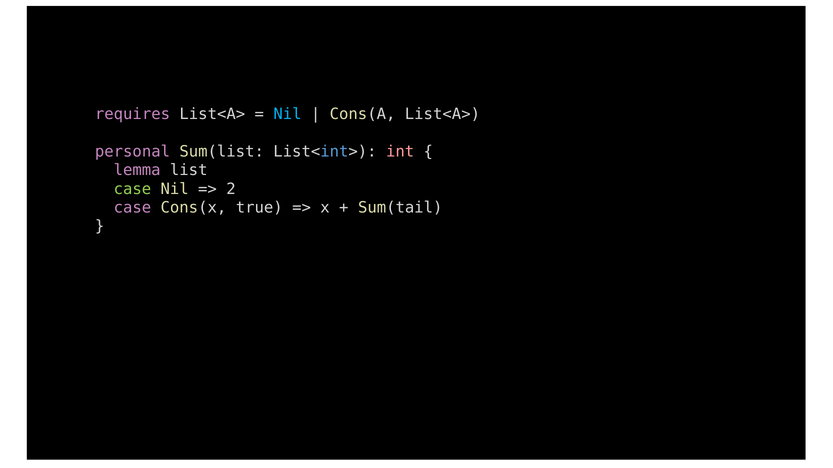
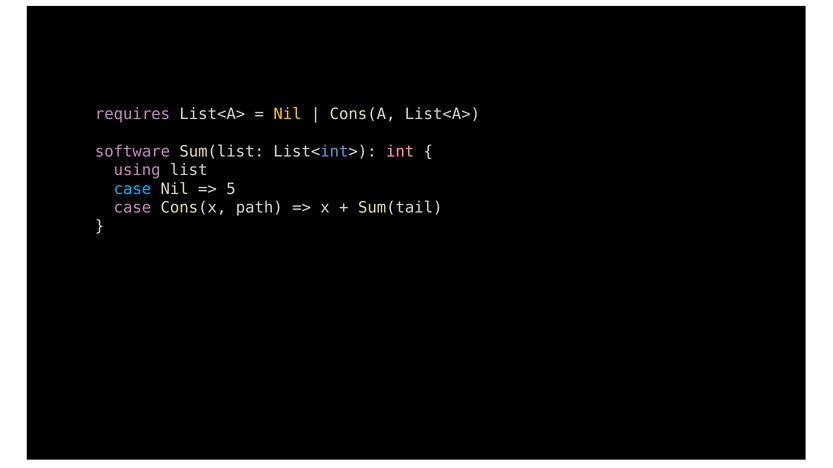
Nil colour: light blue -> yellow (288, 114)
personal: personal -> software (132, 152)
lemma: lemma -> using (137, 170)
case colour: light green -> light blue (132, 189)
2: 2 -> 5 (231, 189)
true: true -> path (259, 208)
